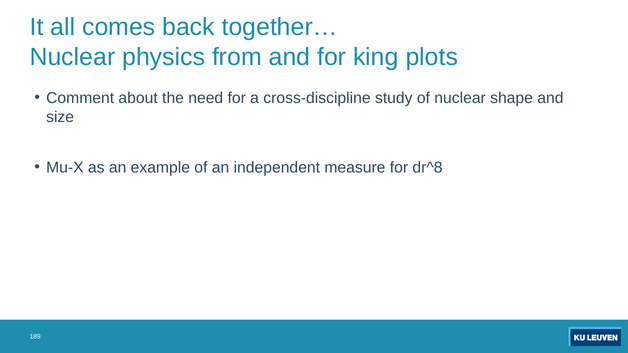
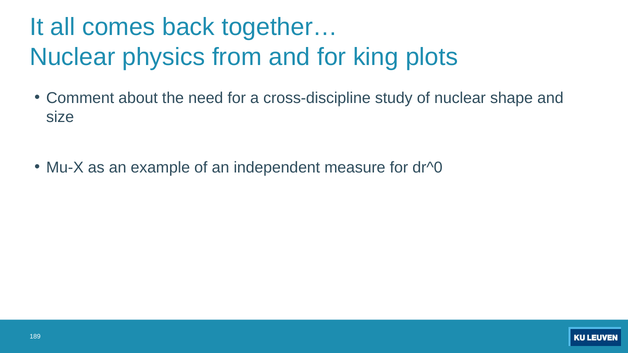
dr^8: dr^8 -> dr^0 (428, 168)
